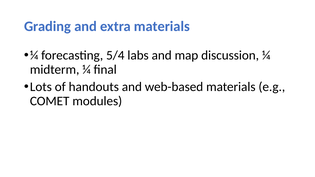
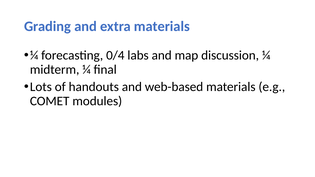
5/4: 5/4 -> 0/4 (115, 55)
